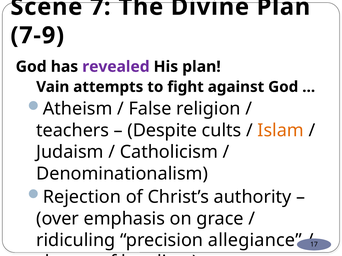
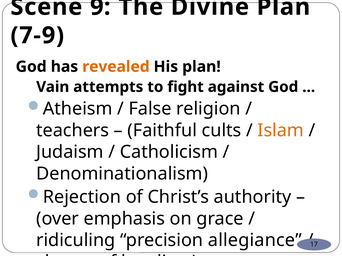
7: 7 -> 9 (100, 7)
revealed colour: purple -> orange (116, 67)
Despite: Despite -> Faithful (162, 131)
